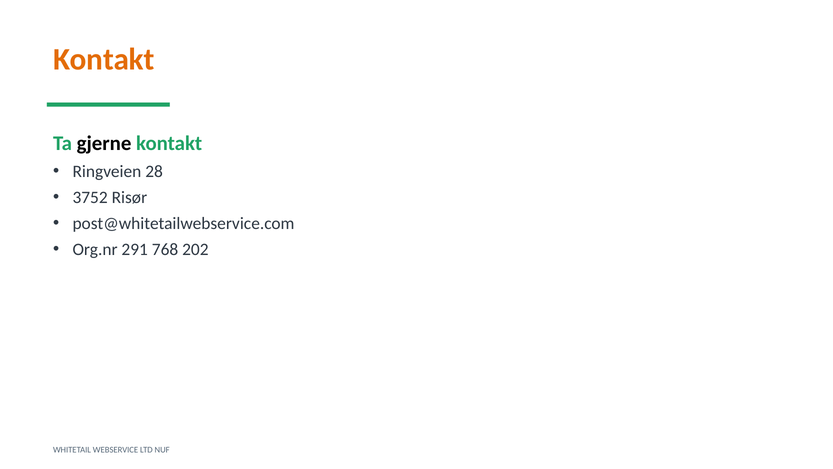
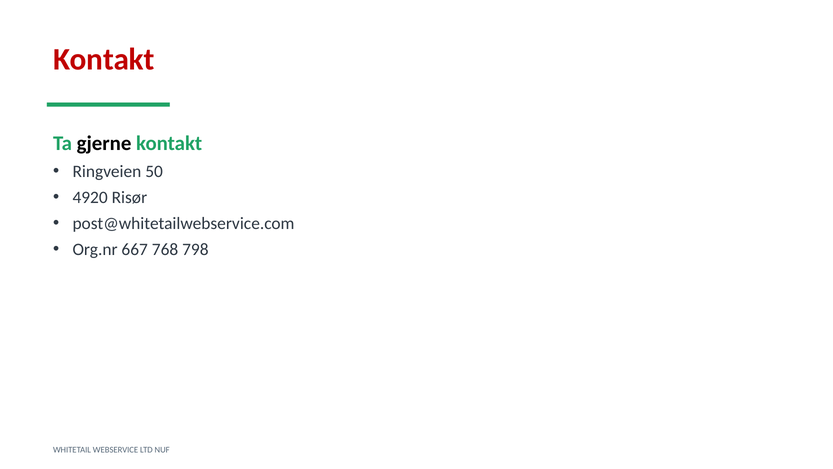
Kontakt colour: orange -> red (104, 59)
28: 28 -> 50 (154, 171)
3752: 3752 -> 4920 (90, 197)
291: 291 -> 667 (135, 249)
202: 202 -> 798 (195, 249)
